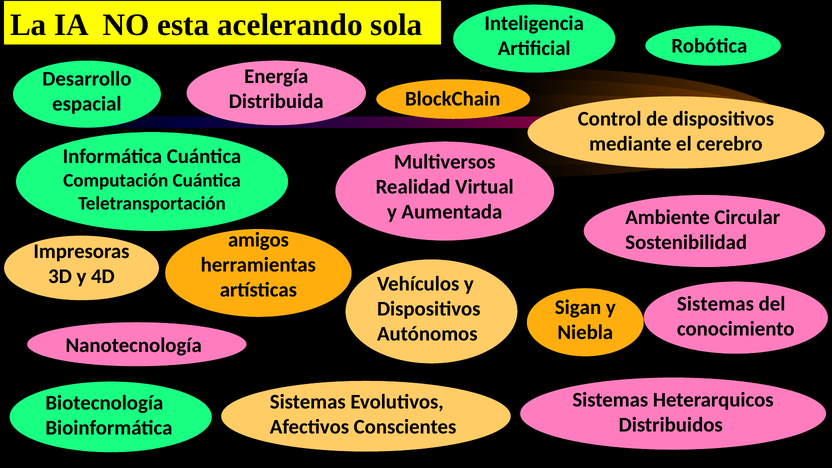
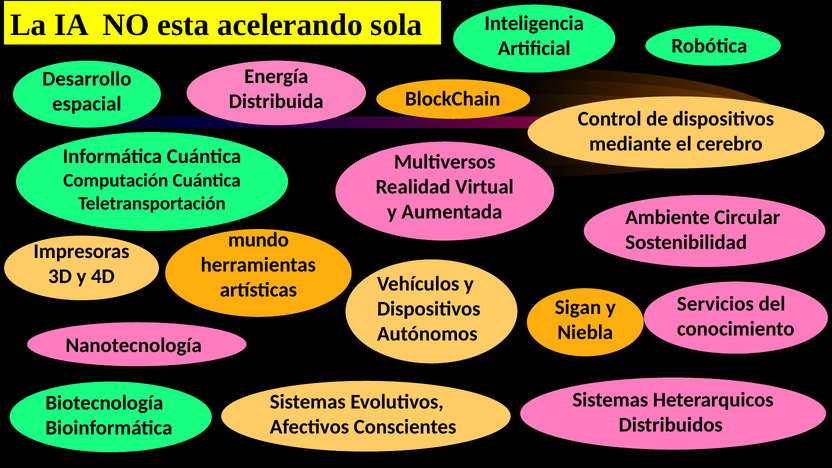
amigos: amigos -> mundo (258, 240)
Sistemas: Sistemas -> Servicios (715, 304)
